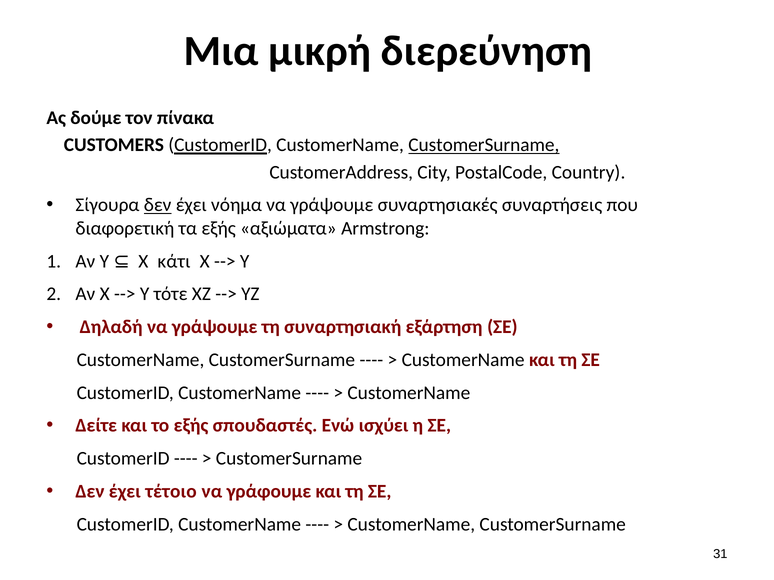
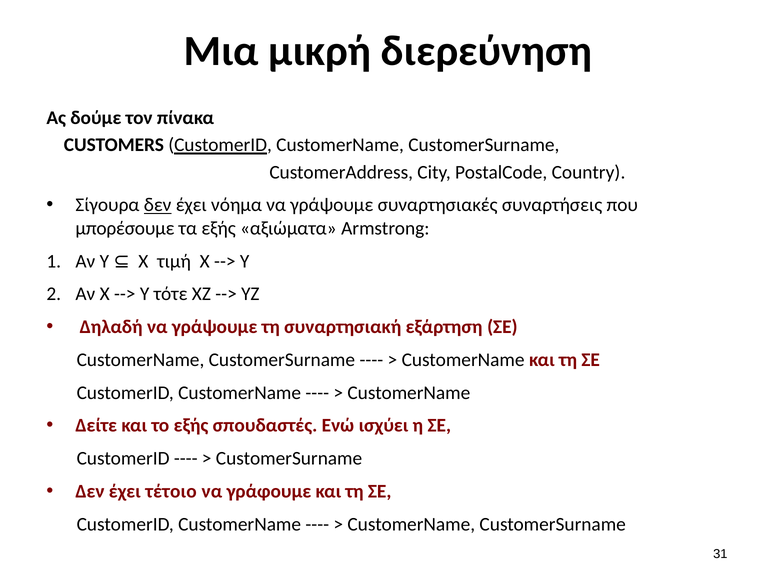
CustomerSurname underline: present -> none (484, 145)
διαφορετική: διαφορετική -> μπορέσουμε (125, 228)
κάτι: κάτι -> τιμή (174, 261)
